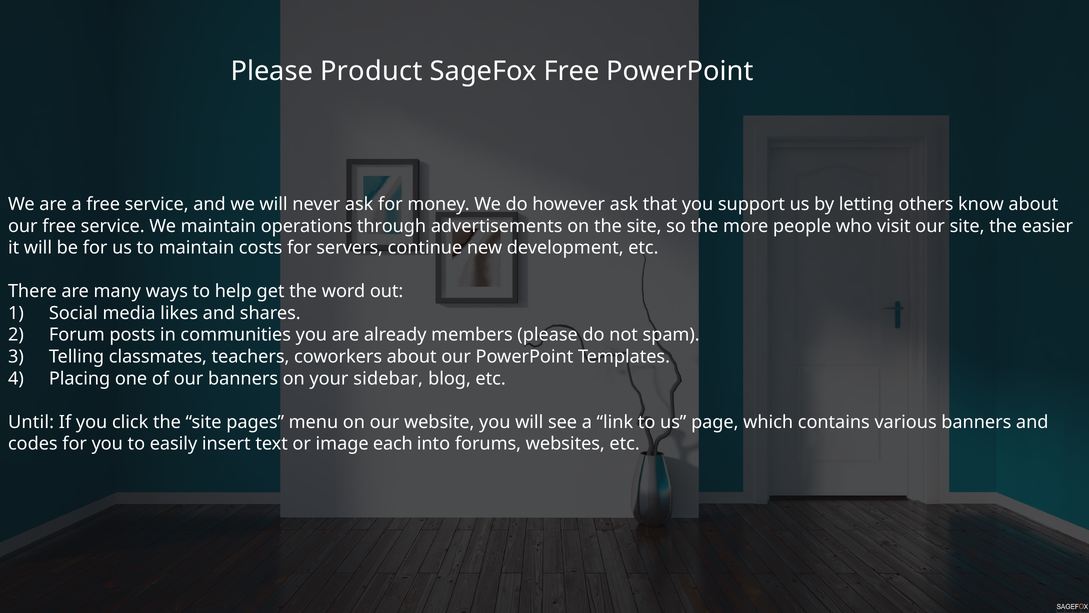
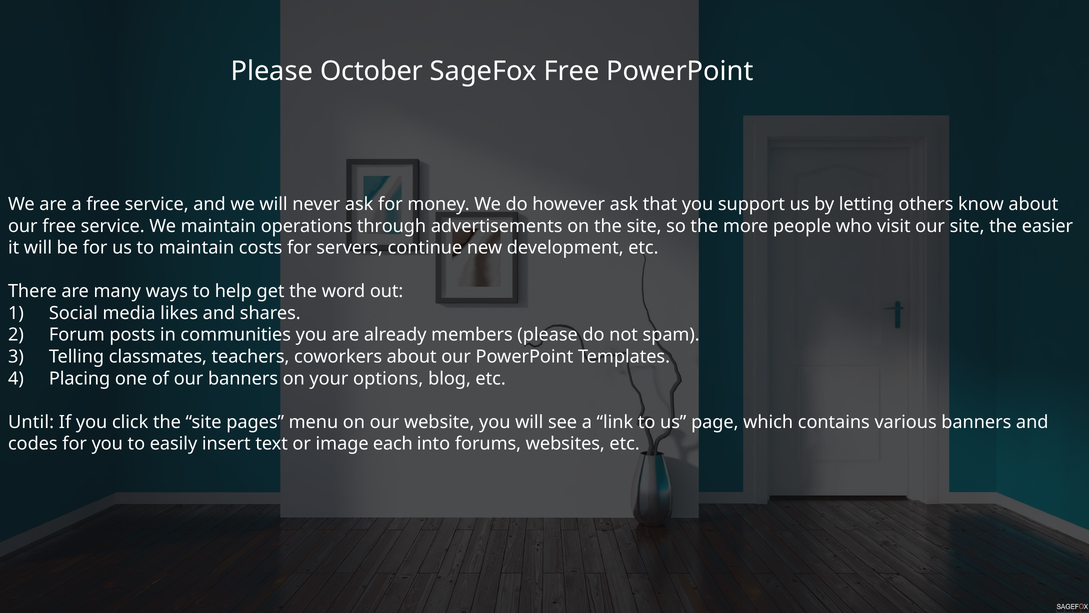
Product: Product -> October (372, 71)
sidebar: sidebar -> options (388, 378)
